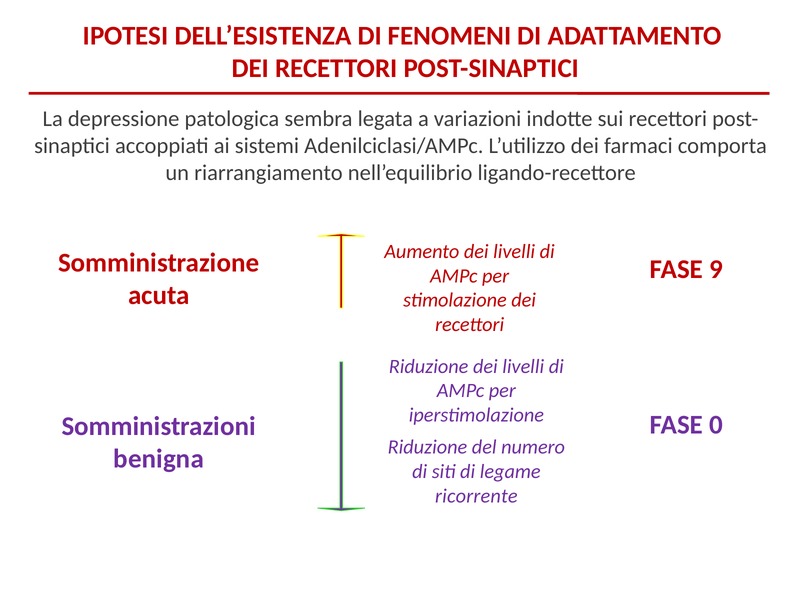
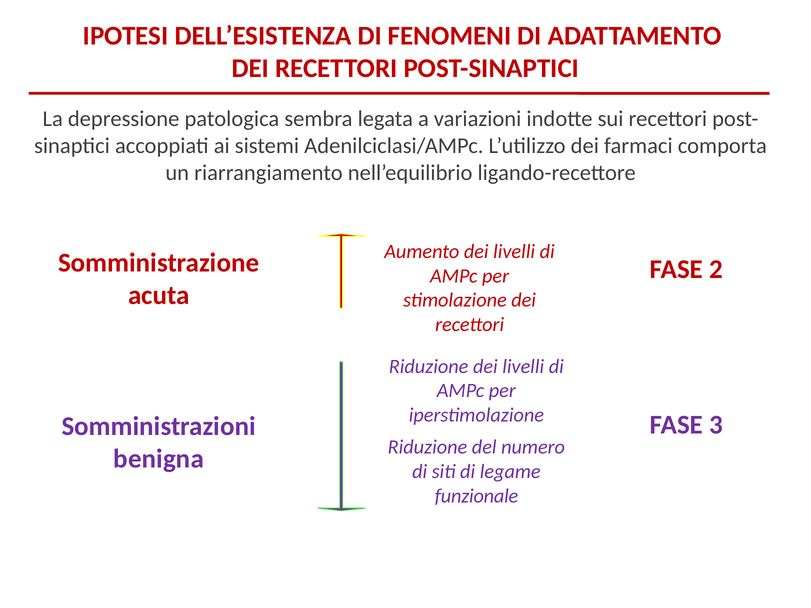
9: 9 -> 2 (716, 270)
0: 0 -> 3 (716, 425)
ricorrente: ricorrente -> funzionale (477, 496)
